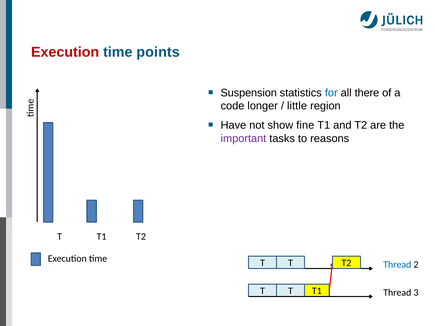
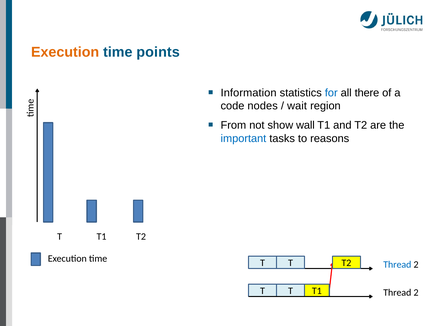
Execution colour: red -> orange (65, 52)
Suspension: Suspension -> Information (249, 93)
longer: longer -> nodes (263, 106)
little: little -> wait (297, 106)
Have: Have -> From (233, 125)
fine: fine -> wall (305, 125)
important colour: purple -> blue (243, 138)
3: 3 -> 2 (416, 293)
